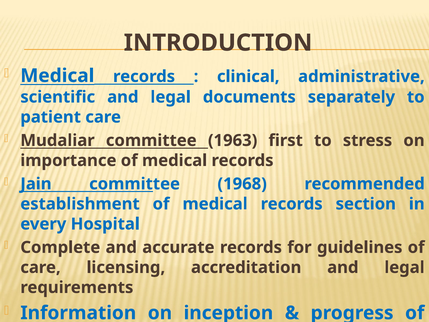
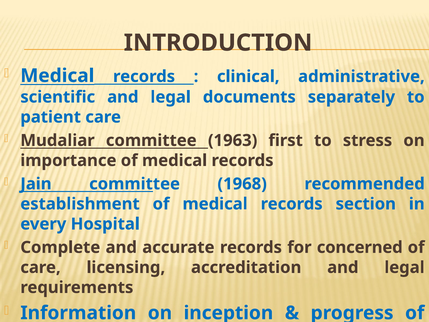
guidelines: guidelines -> concerned (360, 247)
